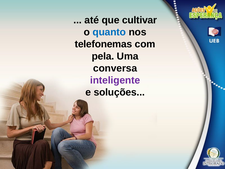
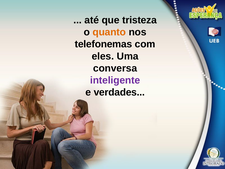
cultivar: cultivar -> tristeza (140, 20)
quanto colour: blue -> orange (109, 32)
pela: pela -> eles (103, 56)
soluções: soluções -> verdades (119, 92)
